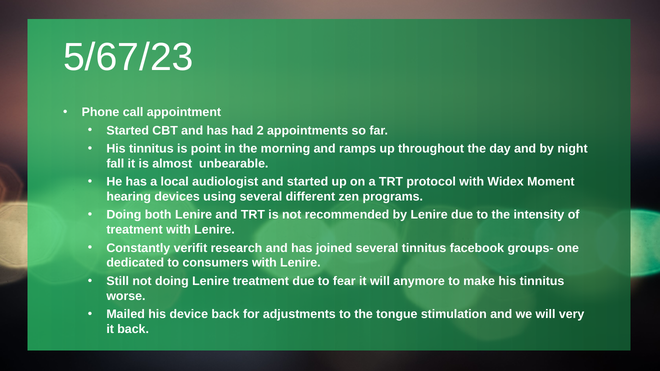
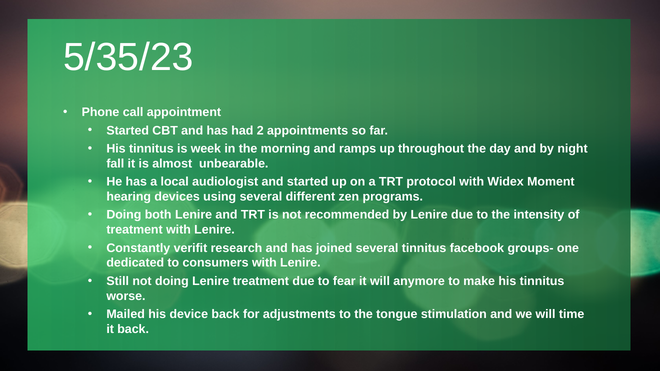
5/67/23: 5/67/23 -> 5/35/23 (128, 57)
point: point -> week (206, 149)
very: very -> time (572, 314)
